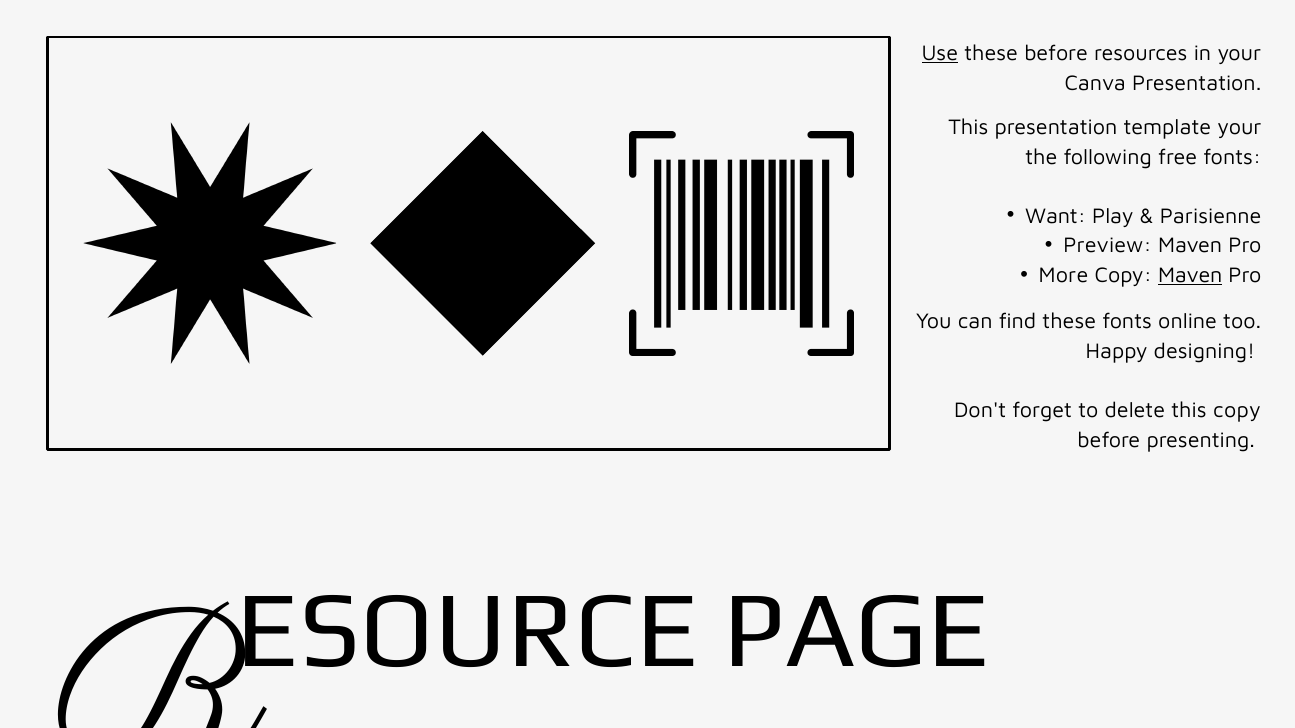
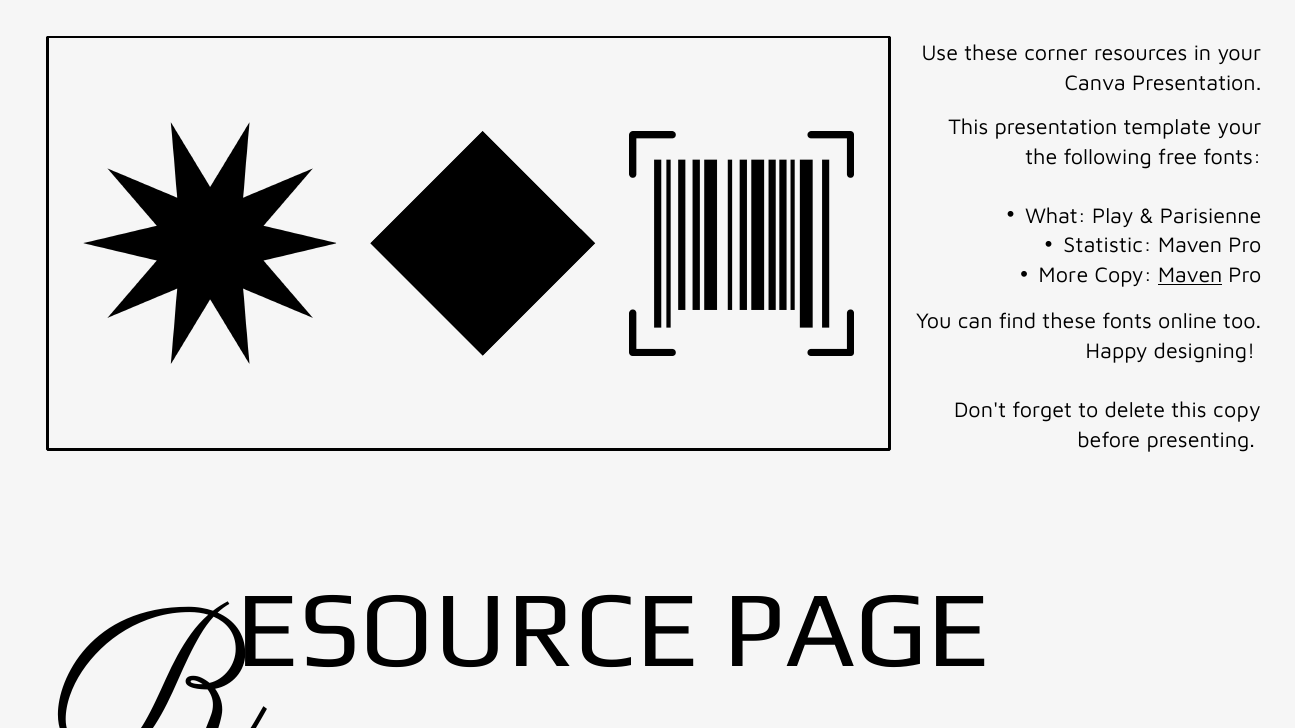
Use underline: present -> none (940, 53)
these before: before -> corner (1056, 53)
Want: Want -> What (1056, 216)
Preview: Preview -> Statistic (1108, 246)
